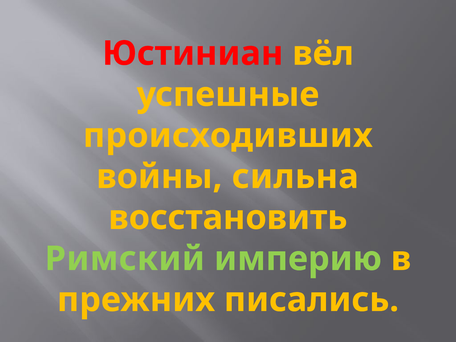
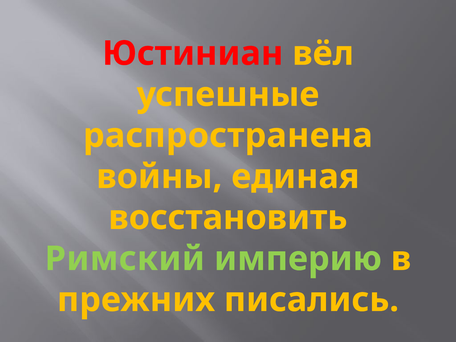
происходивших: происходивших -> распространена (228, 136)
сильна: сильна -> единая (295, 177)
